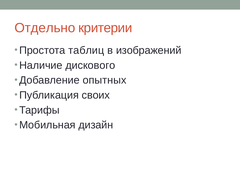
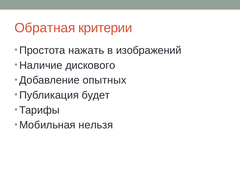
Отдельно: Отдельно -> Обратная (45, 28)
таблиц: таблиц -> нажать (86, 50)
своих: своих -> будет (96, 95)
дизайн: дизайн -> нельзя (96, 125)
